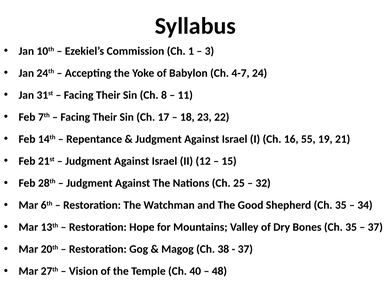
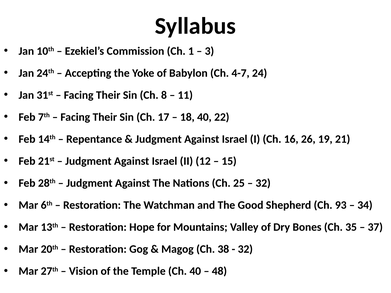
18 23: 23 -> 40 (204, 117)
55: 55 -> 26 (308, 139)
Shepherd Ch 35: 35 -> 93 (341, 205)
37: 37 -> 32 (245, 249)
